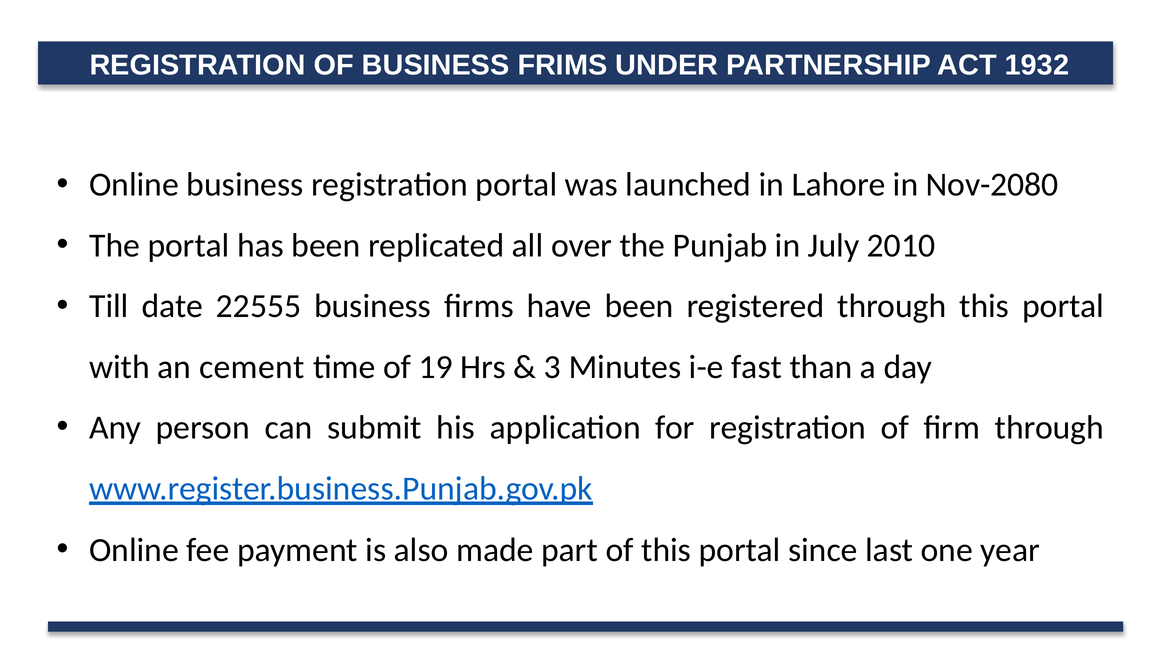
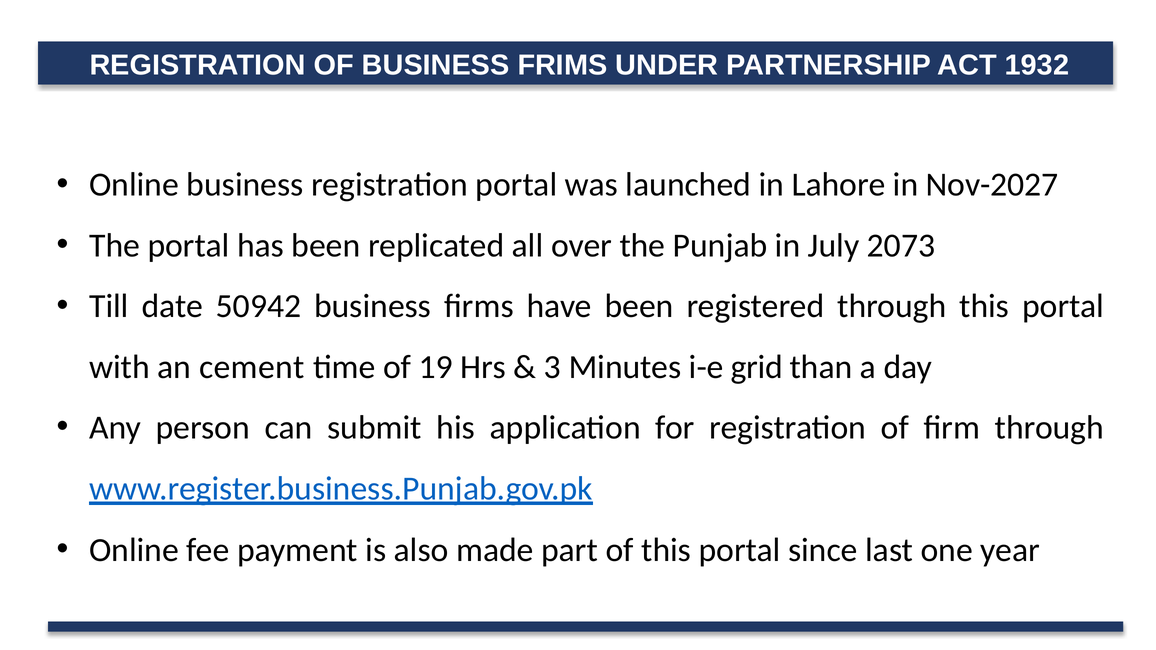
Nov-2080: Nov-2080 -> Nov-2027 (992, 185)
2010: 2010 -> 2073 (901, 246)
22555: 22555 -> 50942 (259, 306)
fast: fast -> grid (757, 367)
